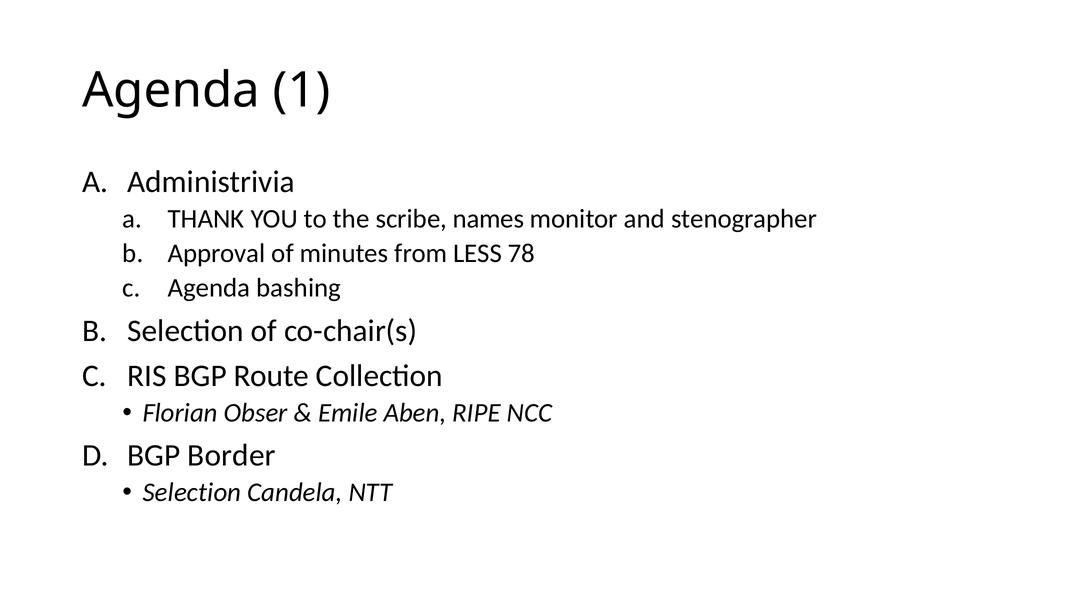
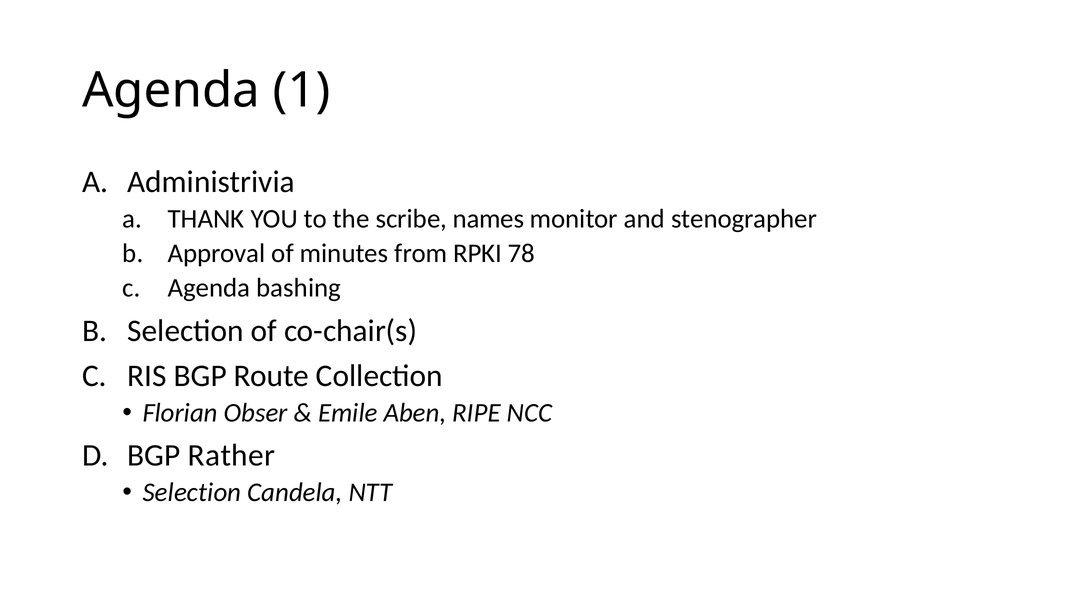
LESS: LESS -> RPKI (478, 254)
Border: Border -> Rather (231, 456)
